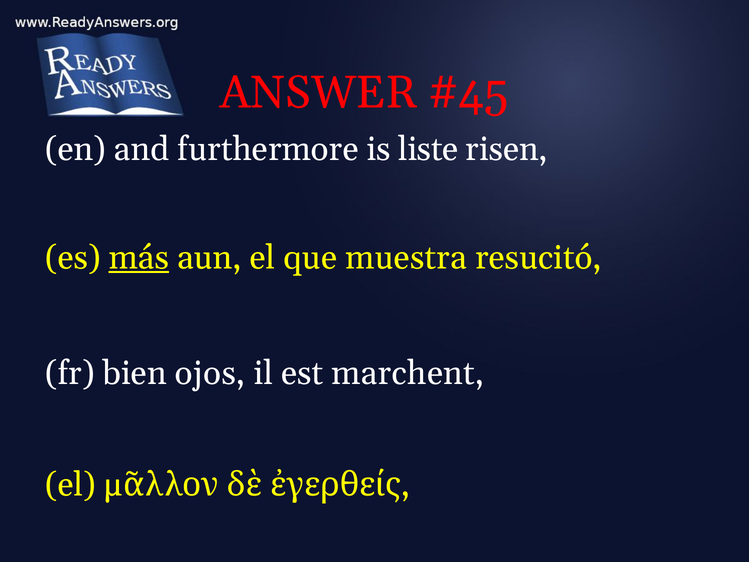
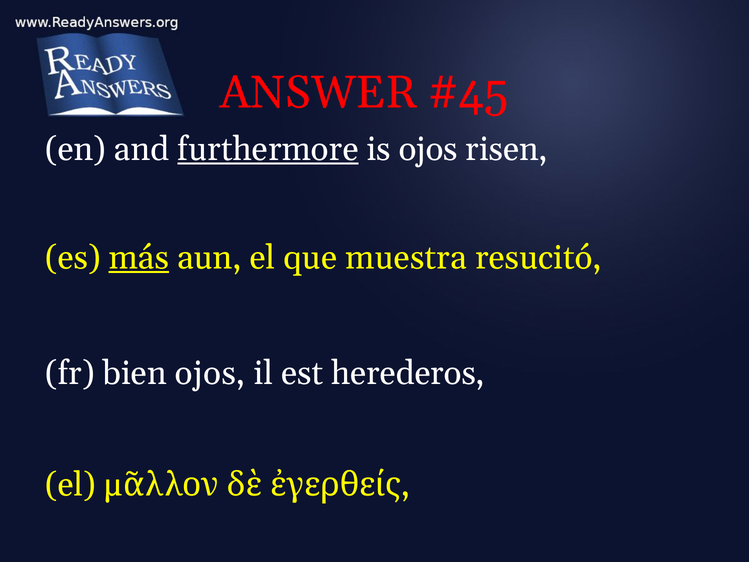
furthermore underline: none -> present (268, 149)
is liste: liste -> ojos (428, 149)
marchent: marchent -> herederos (408, 373)
